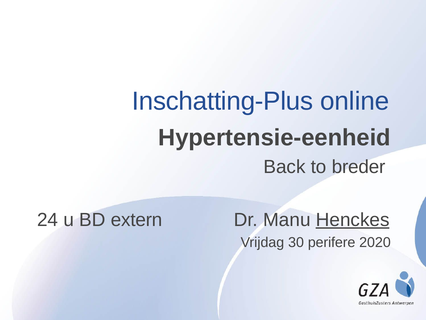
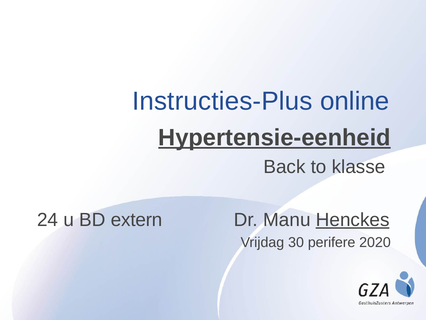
Inschatting-Plus: Inschatting-Plus -> Instructies-Plus (222, 101)
Hypertensie-eenheid underline: none -> present (275, 137)
breder: breder -> klasse (359, 166)
